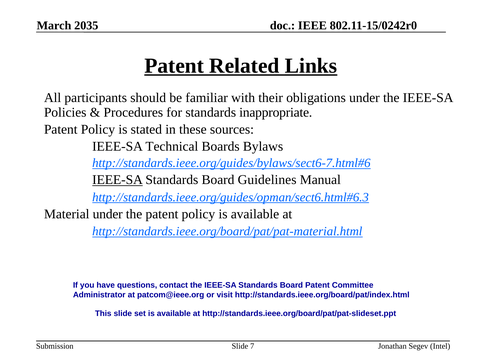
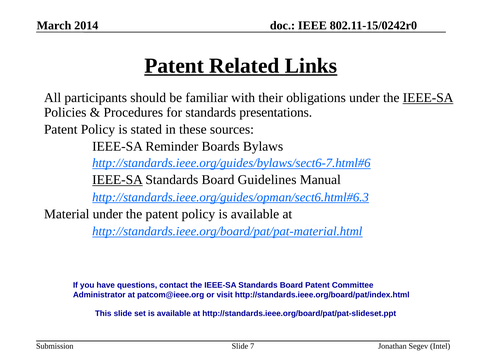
2035: 2035 -> 2014 (86, 26)
IEEE-SA underline: none -> present (428, 98)
inappropriate: inappropriate -> presentations (276, 112)
Technical: Technical -> Reminder (172, 147)
